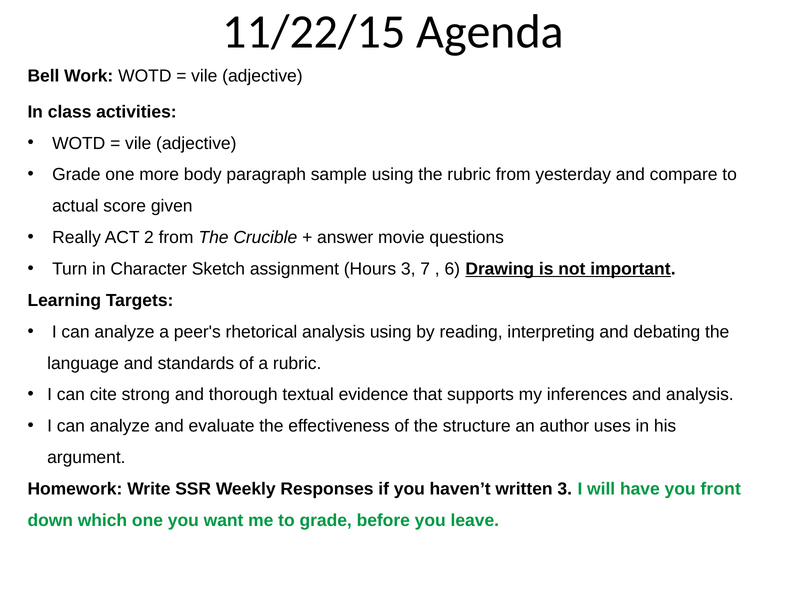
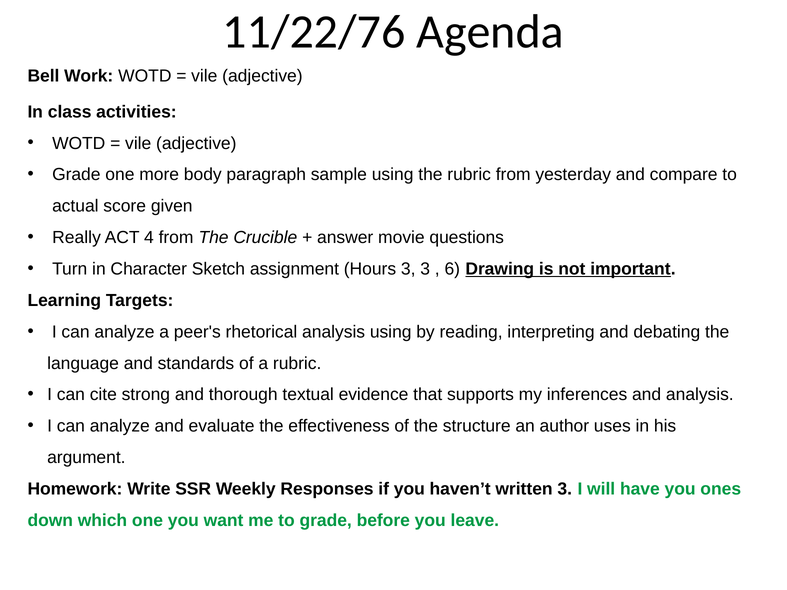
11/22/15: 11/22/15 -> 11/22/76 (314, 32)
2: 2 -> 4 (149, 238)
3 7: 7 -> 3 (425, 269)
front: front -> ones (721, 489)
